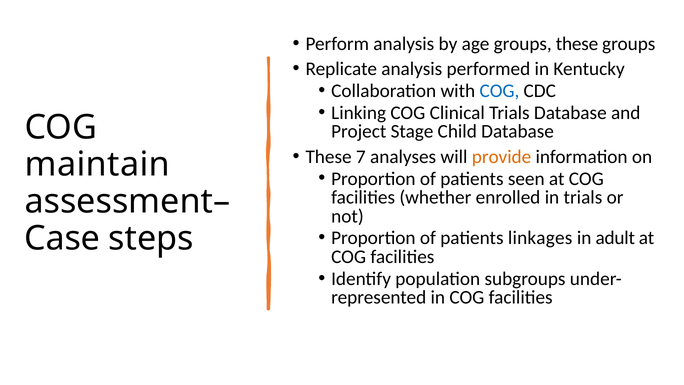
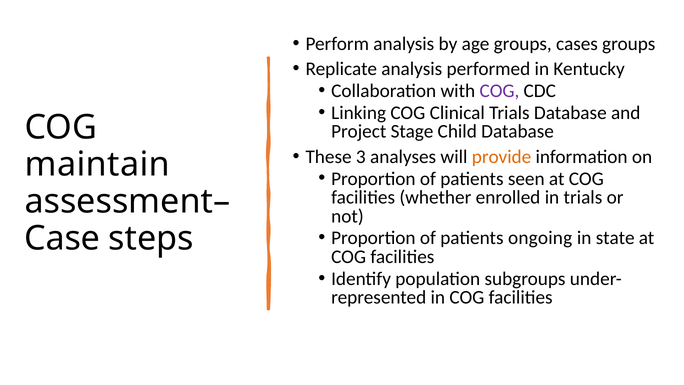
groups these: these -> cases (577, 44)
COG colour: blue -> purple (499, 91)
7: 7 -> 3 (361, 157)
linkages: linkages -> ongoing (540, 238)
adult: adult -> state (615, 238)
